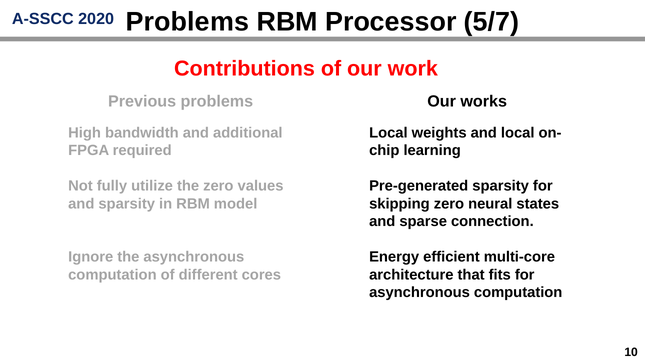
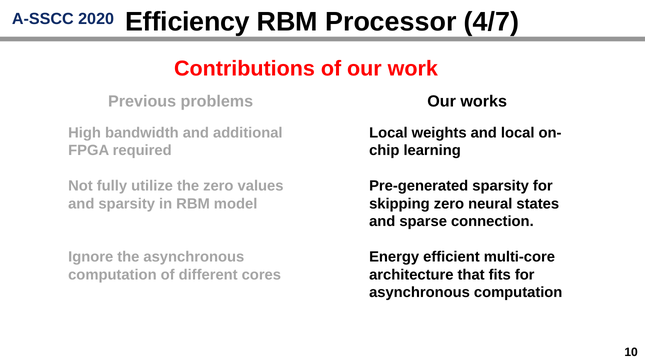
Problems: Problems -> Efficiency (188, 22)
5/7: 5/7 -> 4/7 (492, 22)
